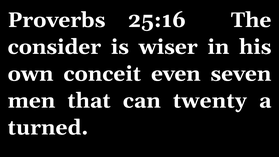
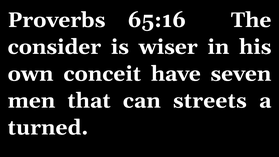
25:16: 25:16 -> 65:16 (157, 20)
even: even -> have (176, 74)
twenty: twenty -> streets (210, 101)
